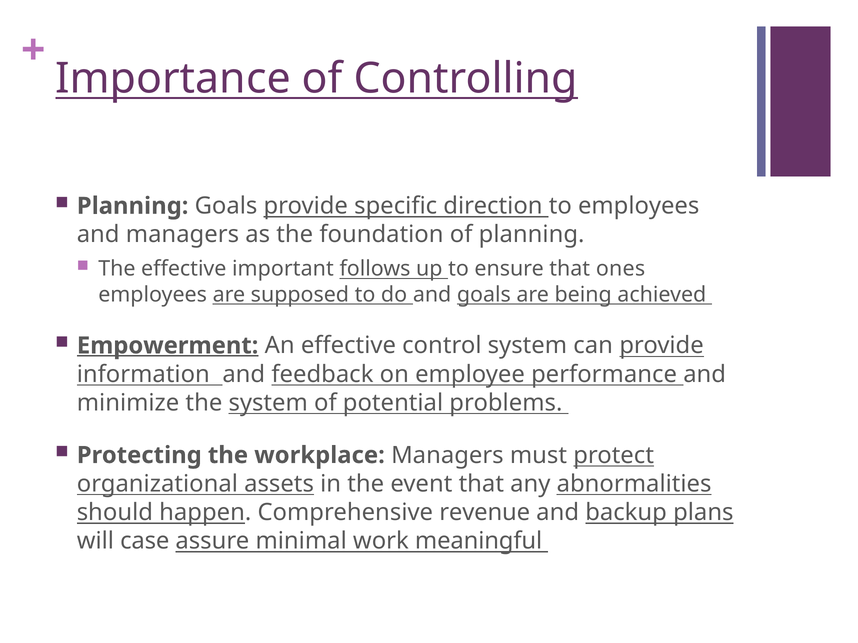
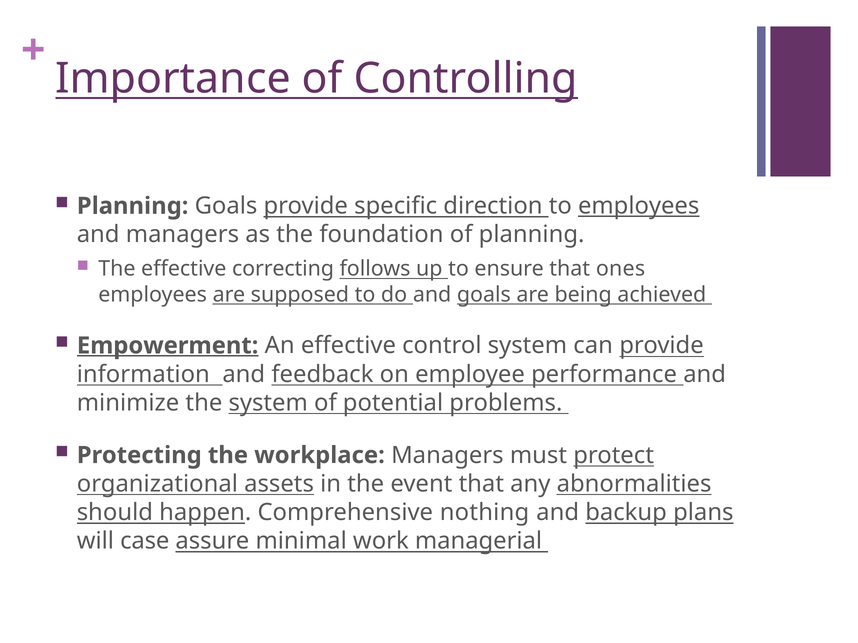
employees underline: none -> present (639, 206)
important: important -> correcting (283, 269)
revenue: revenue -> nothing (485, 513)
meaningful: meaningful -> managerial (479, 541)
